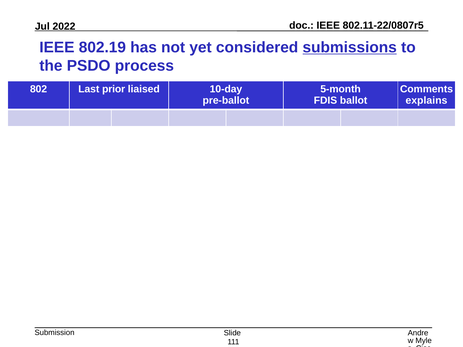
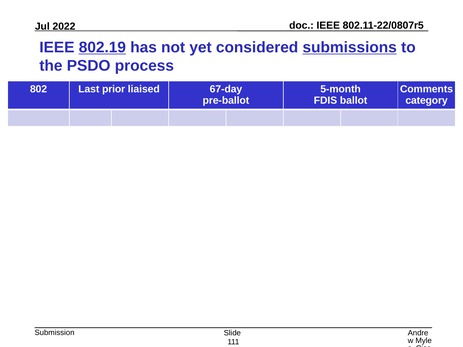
802.19 underline: none -> present (102, 47)
10-day: 10-day -> 67-day (226, 89)
explains: explains -> category (427, 101)
